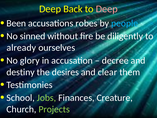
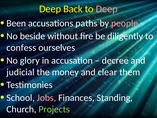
robes: robes -> paths (86, 23)
people colour: light blue -> pink (125, 23)
sinned: sinned -> beside (33, 36)
already: already -> confess (21, 48)
destiny: destiny -> judicial (20, 72)
desires: desires -> money (65, 72)
Jobs colour: light green -> pink (46, 98)
Creature: Creature -> Standing (115, 98)
